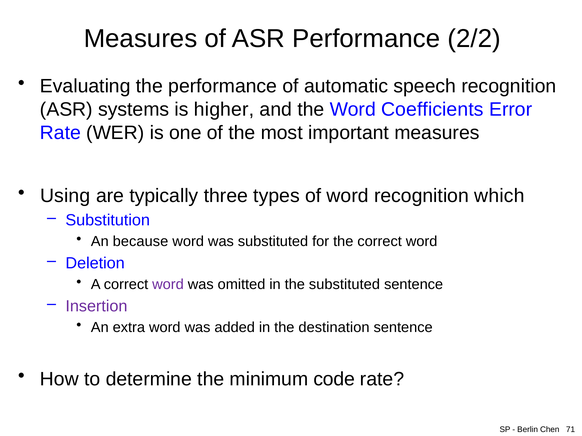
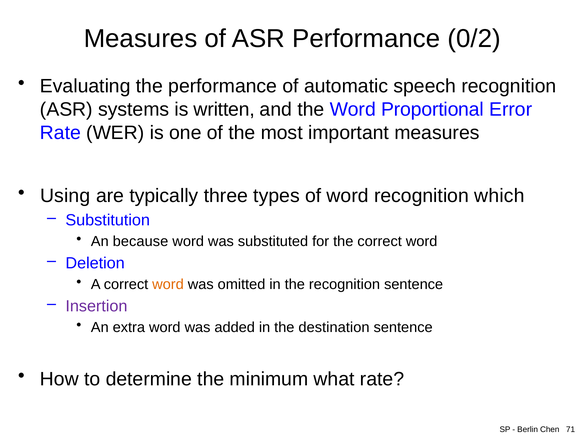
2/2: 2/2 -> 0/2 (474, 39)
higher: higher -> written (224, 110)
Coefficients: Coefficients -> Proportional (433, 110)
word colour: purple -> orange (168, 285)
the substituted: substituted -> recognition (344, 285)
code: code -> what (334, 379)
